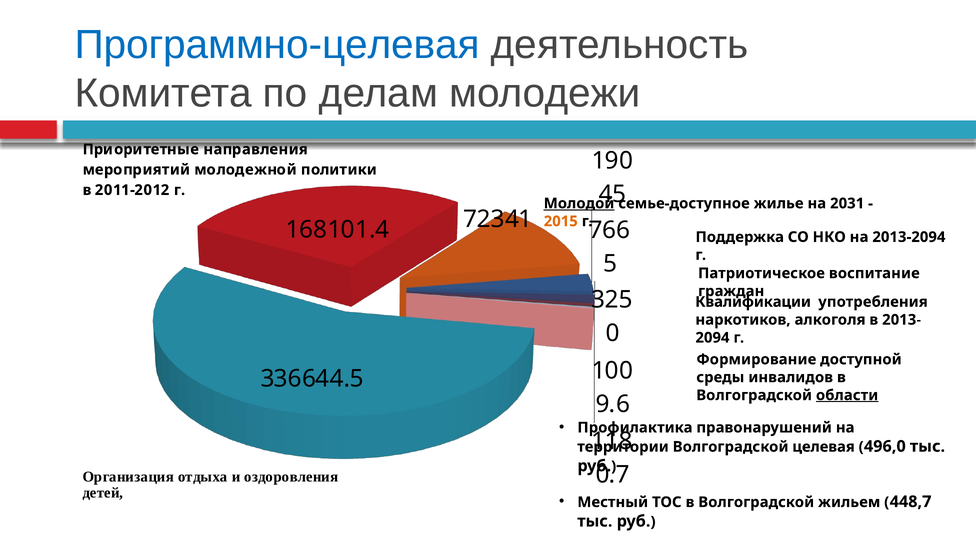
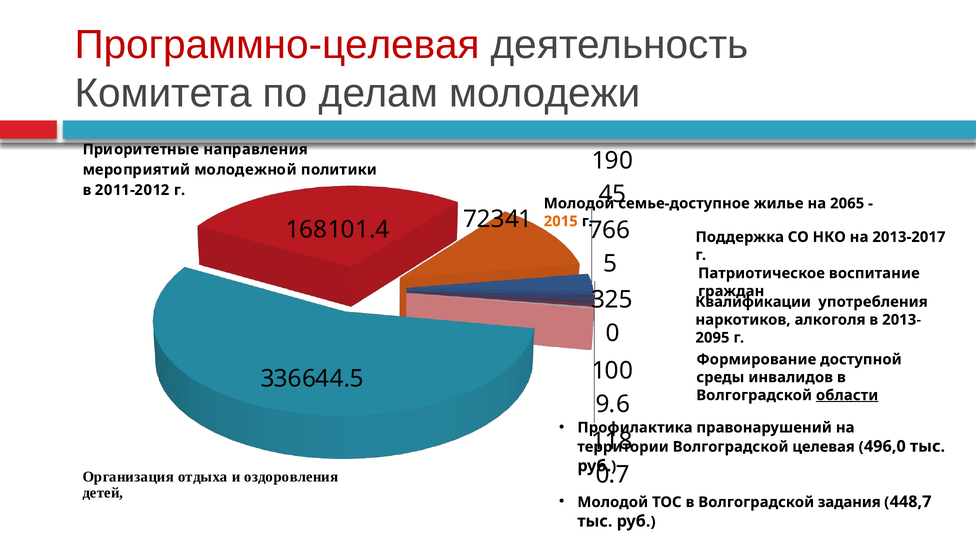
Программно-целевая colour: blue -> red (277, 45)
Молодой underline: present -> none (579, 203)
2031: 2031 -> 2065 (847, 203)
2013-2094: 2013-2094 -> 2013-2017 (909, 237)
2094: 2094 -> 2095 (712, 338)
Местный: Местный -> Молодой (613, 502)
жильем: жильем -> задания (849, 502)
